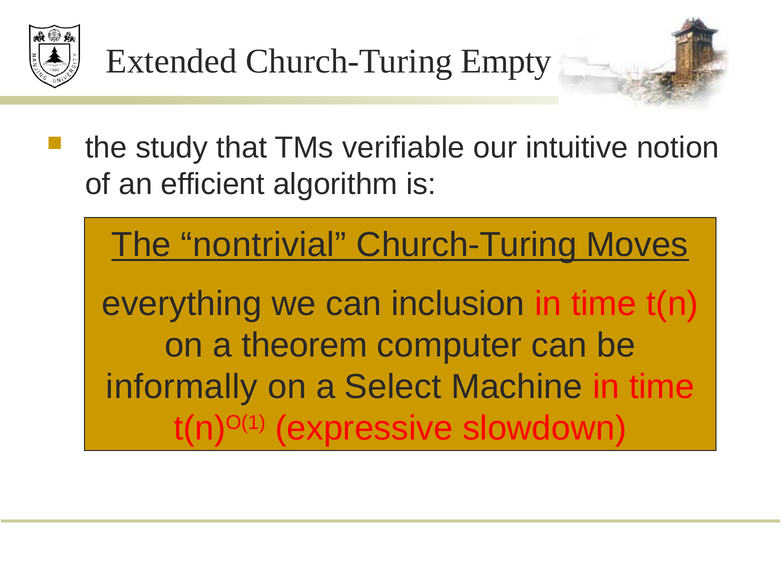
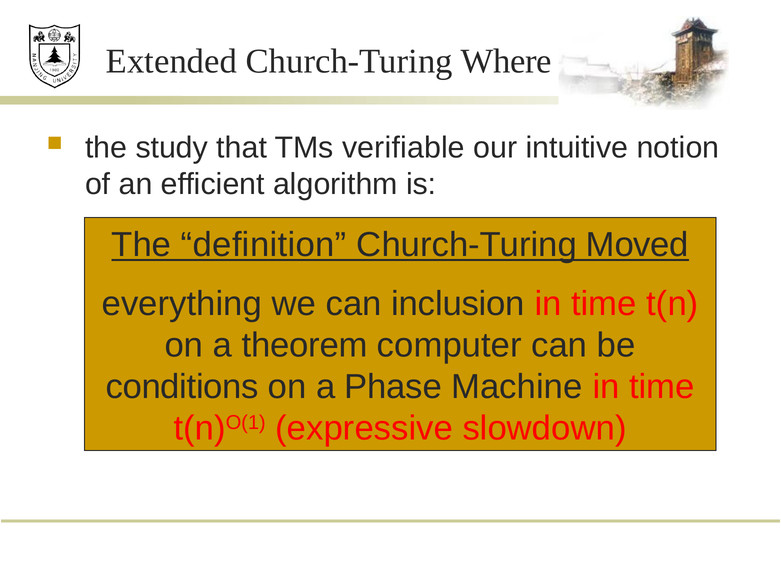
Empty: Empty -> Where (506, 61)
nontrivial: nontrivial -> definition (264, 245)
Moves: Moves -> Moved (637, 245)
informally: informally -> conditions (182, 387)
Select: Select -> Phase (393, 387)
